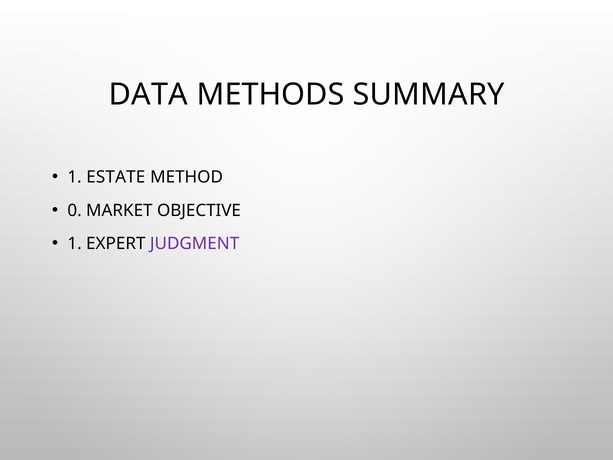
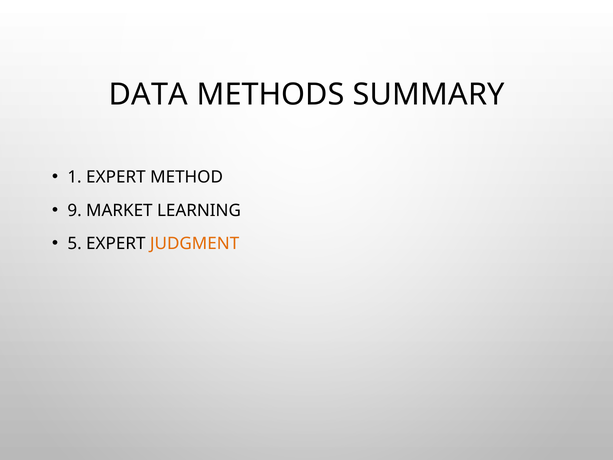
1 ESTATE: ESTATE -> EXPERT (116, 177)
0: 0 -> 9 (75, 210)
OBJECTIVE: OBJECTIVE -> LEARNING (199, 210)
1: 1 -> 5 (75, 243)
JUDGMENT colour: purple -> orange (195, 243)
